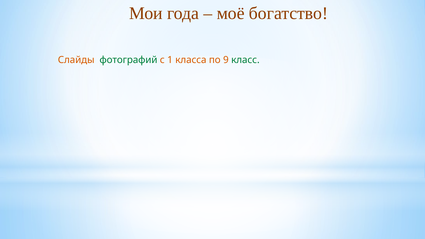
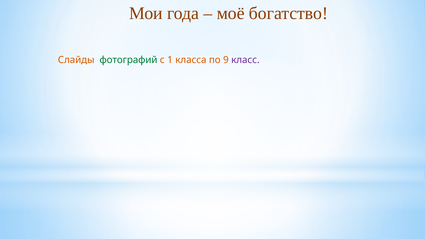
класс colour: green -> purple (245, 60)
